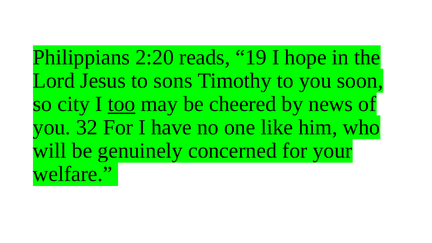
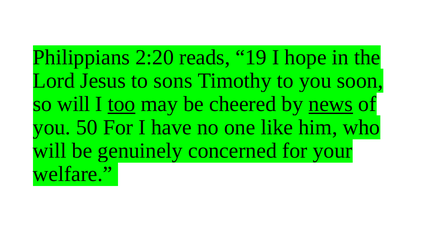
so city: city -> will (74, 104)
news underline: none -> present (331, 104)
32: 32 -> 50 (87, 127)
